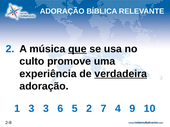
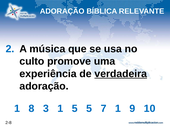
que underline: present -> none (77, 49)
1 3: 3 -> 8 (31, 109)
3 6: 6 -> 1 (60, 109)
5 2: 2 -> 5 (89, 109)
7 4: 4 -> 1 (118, 109)
